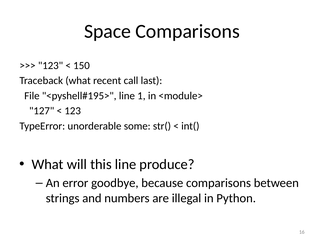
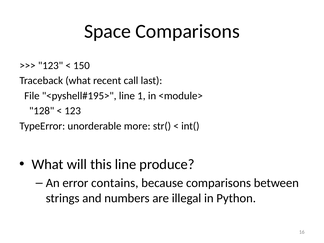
127: 127 -> 128 (42, 111)
some: some -> more (137, 126)
goodbye: goodbye -> contains (115, 183)
